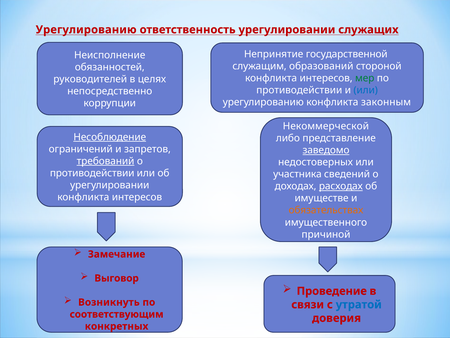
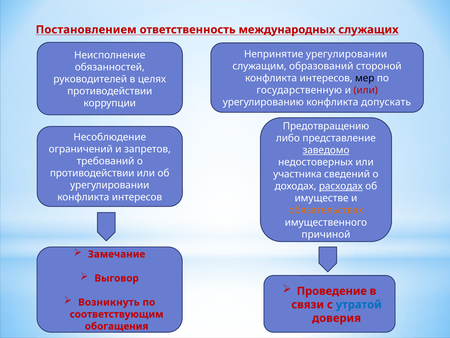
Урегулированию: Урегулированию -> Постановлением (86, 30)
ответственность урегулировании: урегулировании -> международных (287, 30)
Непринятие государственной: государственной -> урегулировании (347, 54)
мер colour: green -> black (365, 78)
противодействии: противодействии -> государственную (299, 90)
или colour: blue -> red (366, 90)
непосредственно: непосредственно -> противодействии (110, 91)
законным: законным -> допускать (386, 102)
Некоммерческой: Некоммерческой -> Предотвращению (326, 126)
Несоблюдение underline: present -> none (110, 137)
требований underline: present -> none (106, 161)
конкретных: конкретных -> обогащения (117, 326)
